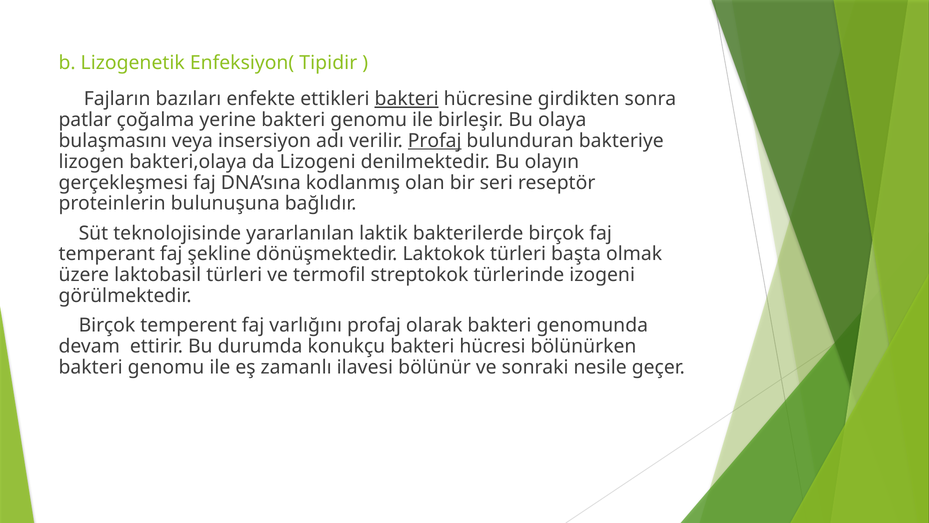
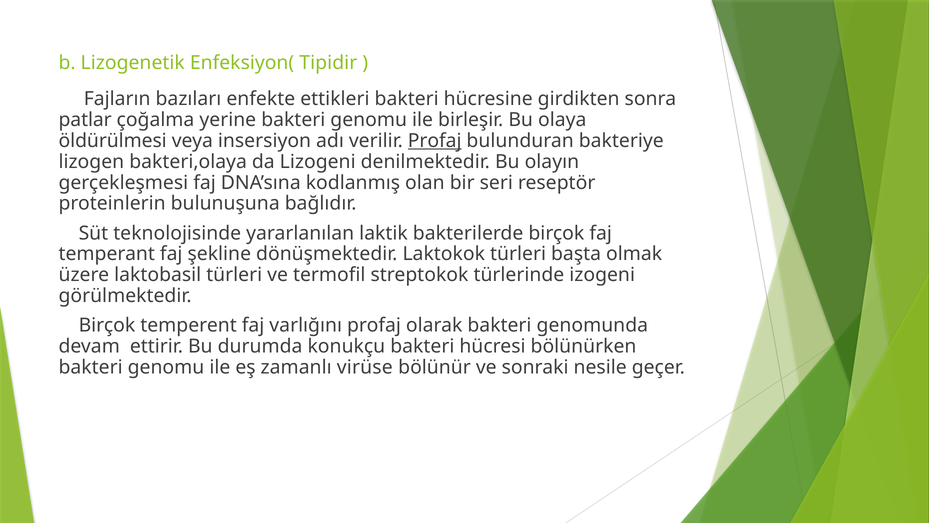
bakteri underline: present -> none (407, 99)
bulaşmasını: bulaşmasını -> öldürülmesi (113, 141)
ilavesi: ilavesi -> virüse (365, 367)
